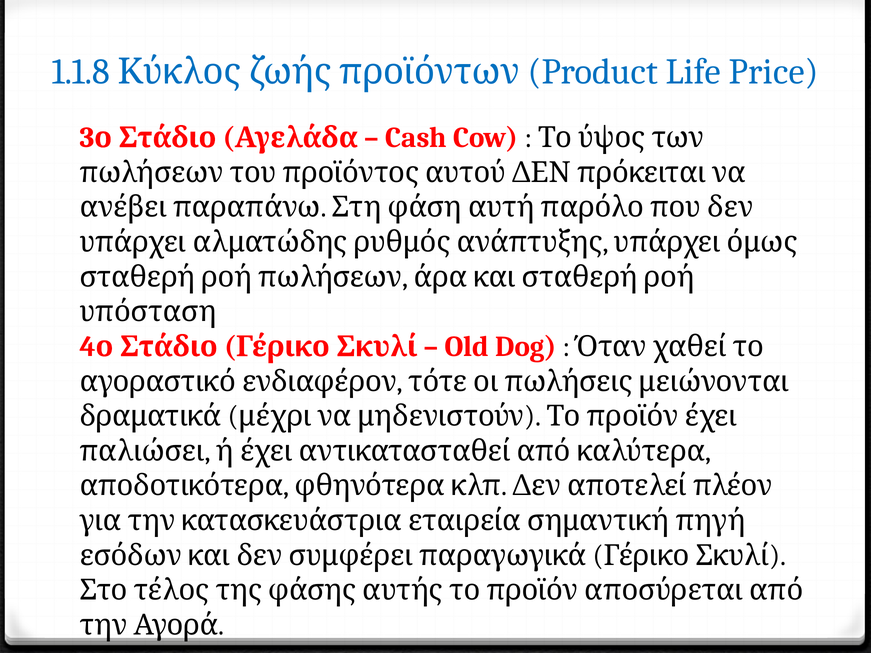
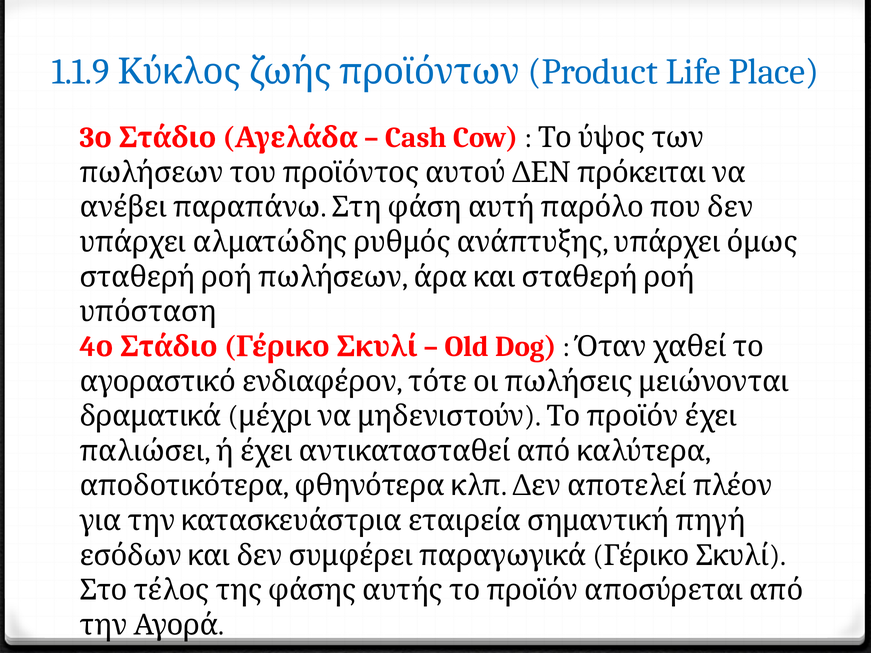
1.1.8: 1.1.8 -> 1.1.9 (81, 72)
Price: Price -> Place (774, 72)
